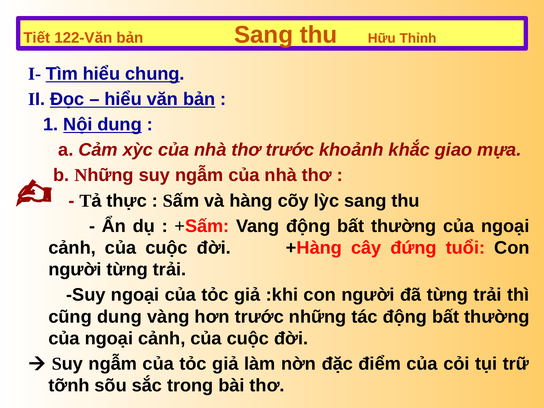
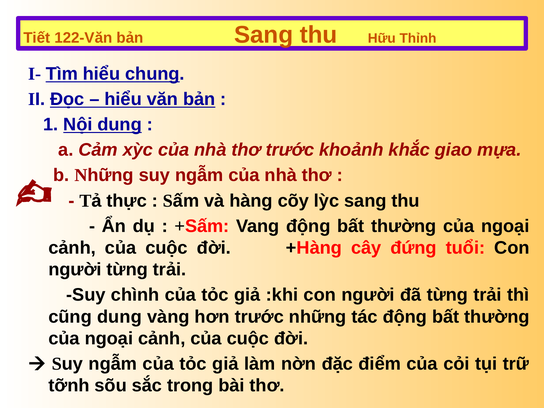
Suy ngoại: ngoại -> chình (135, 295)
